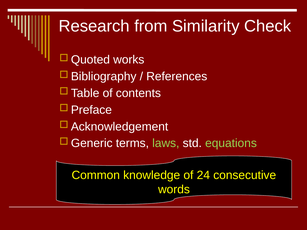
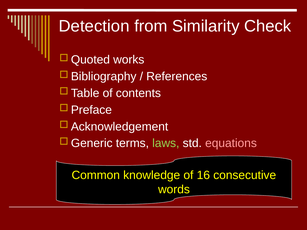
Research: Research -> Detection (94, 26)
equations colour: light green -> pink (231, 143)
24: 24 -> 16 (203, 175)
